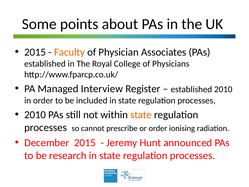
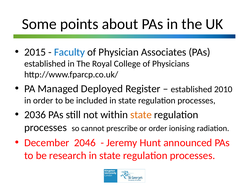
Faculty colour: orange -> blue (69, 52)
Interview: Interview -> Deployed (102, 89)
2010: 2010 -> 2036 (35, 115)
December 2015: 2015 -> 2046 (85, 142)
